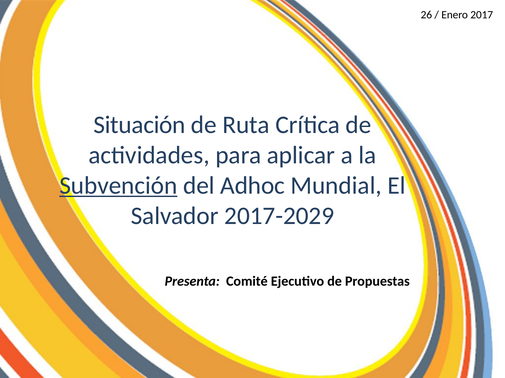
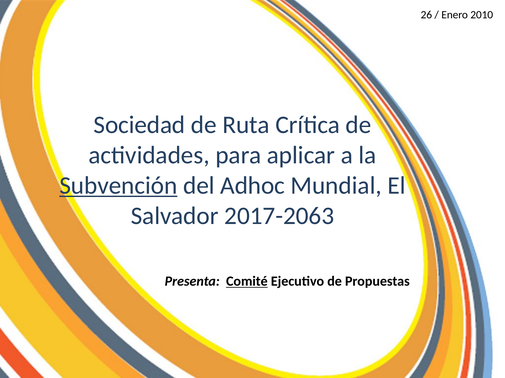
2017: 2017 -> 2010 (482, 15)
Situación: Situación -> Sociedad (139, 125)
2017-2029: 2017-2029 -> 2017-2063 (279, 216)
Comité underline: none -> present (247, 282)
